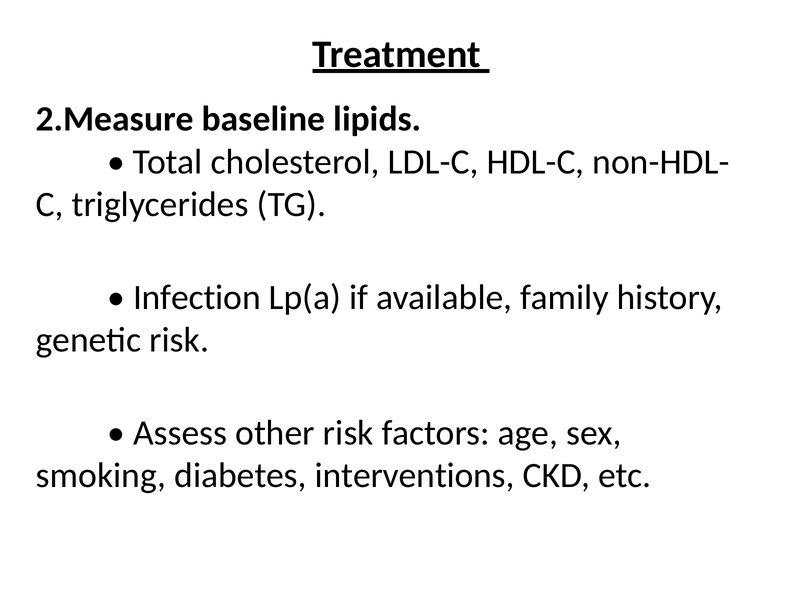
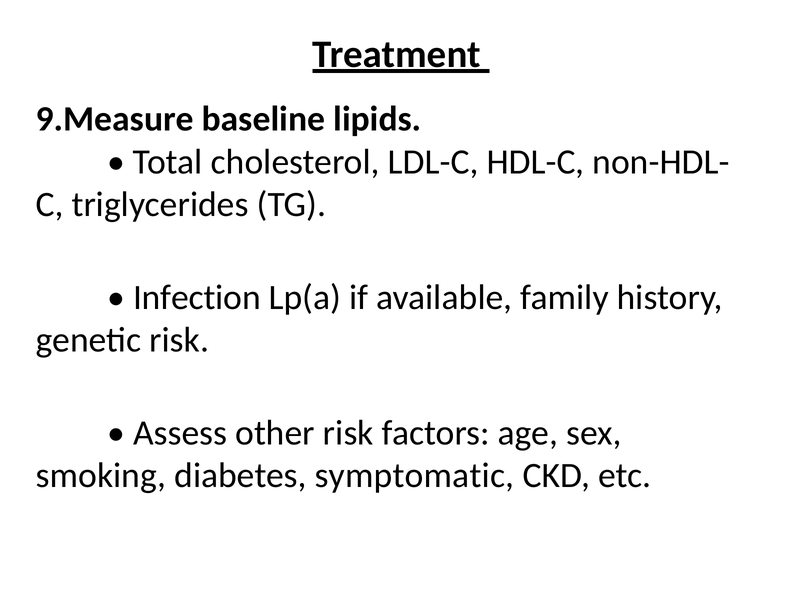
2.Measure: 2.Measure -> 9.Measure (115, 119)
interventions: interventions -> symptomatic (415, 476)
